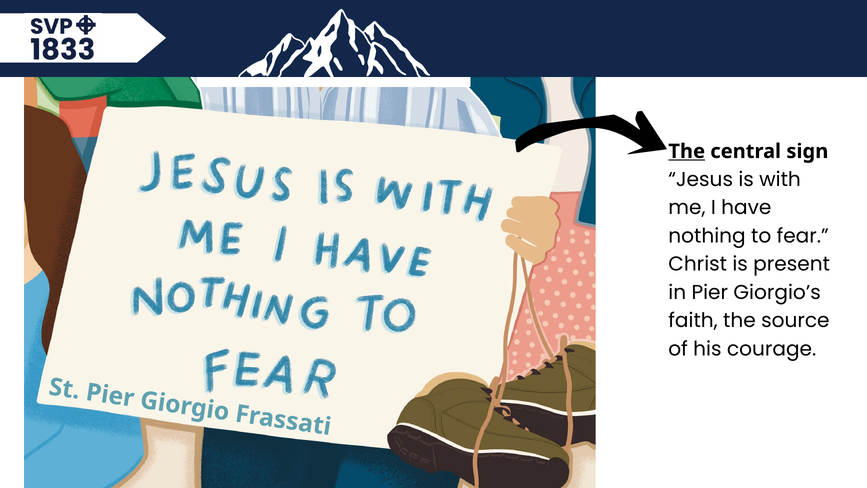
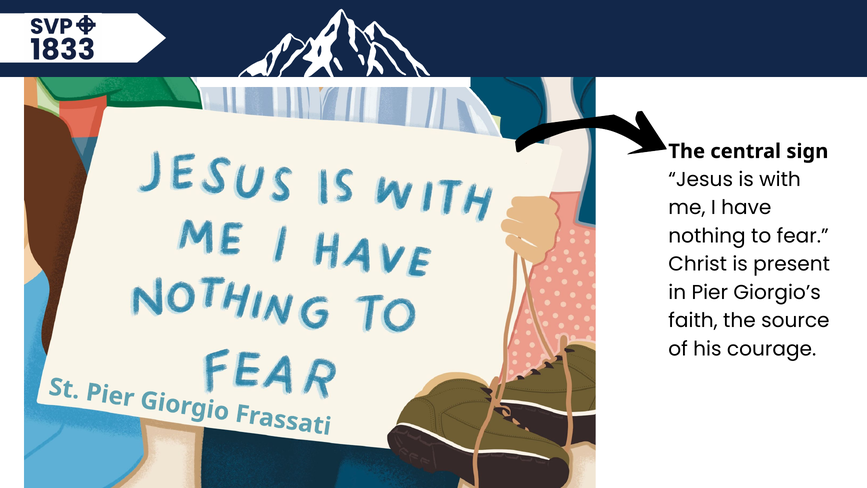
The underline: present -> none (687, 151)
